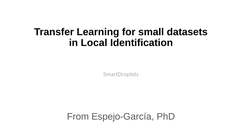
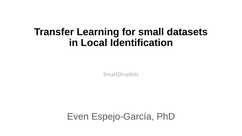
From: From -> Even (78, 117)
